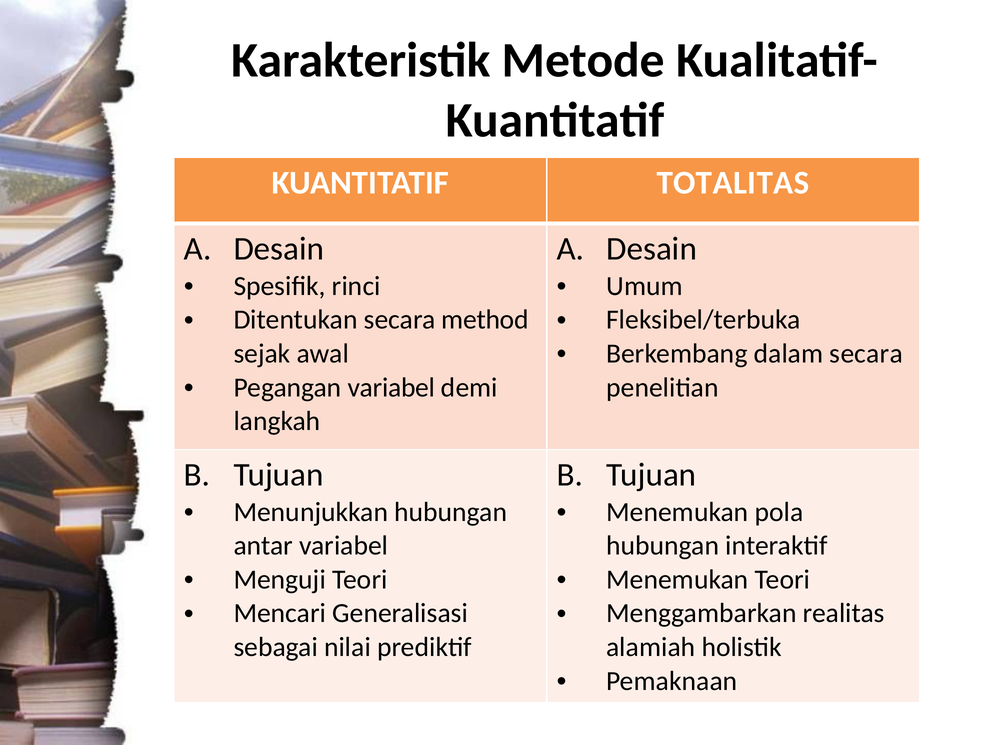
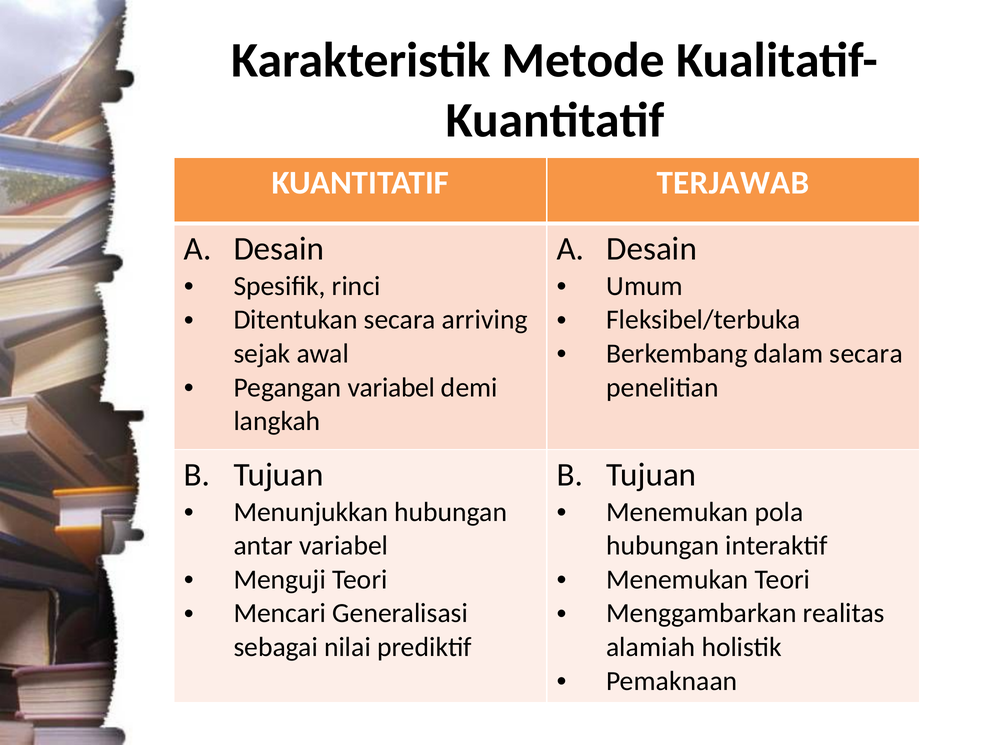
TOTALITAS: TOTALITAS -> TERJAWAB (733, 183)
method: method -> arriving (485, 320)
